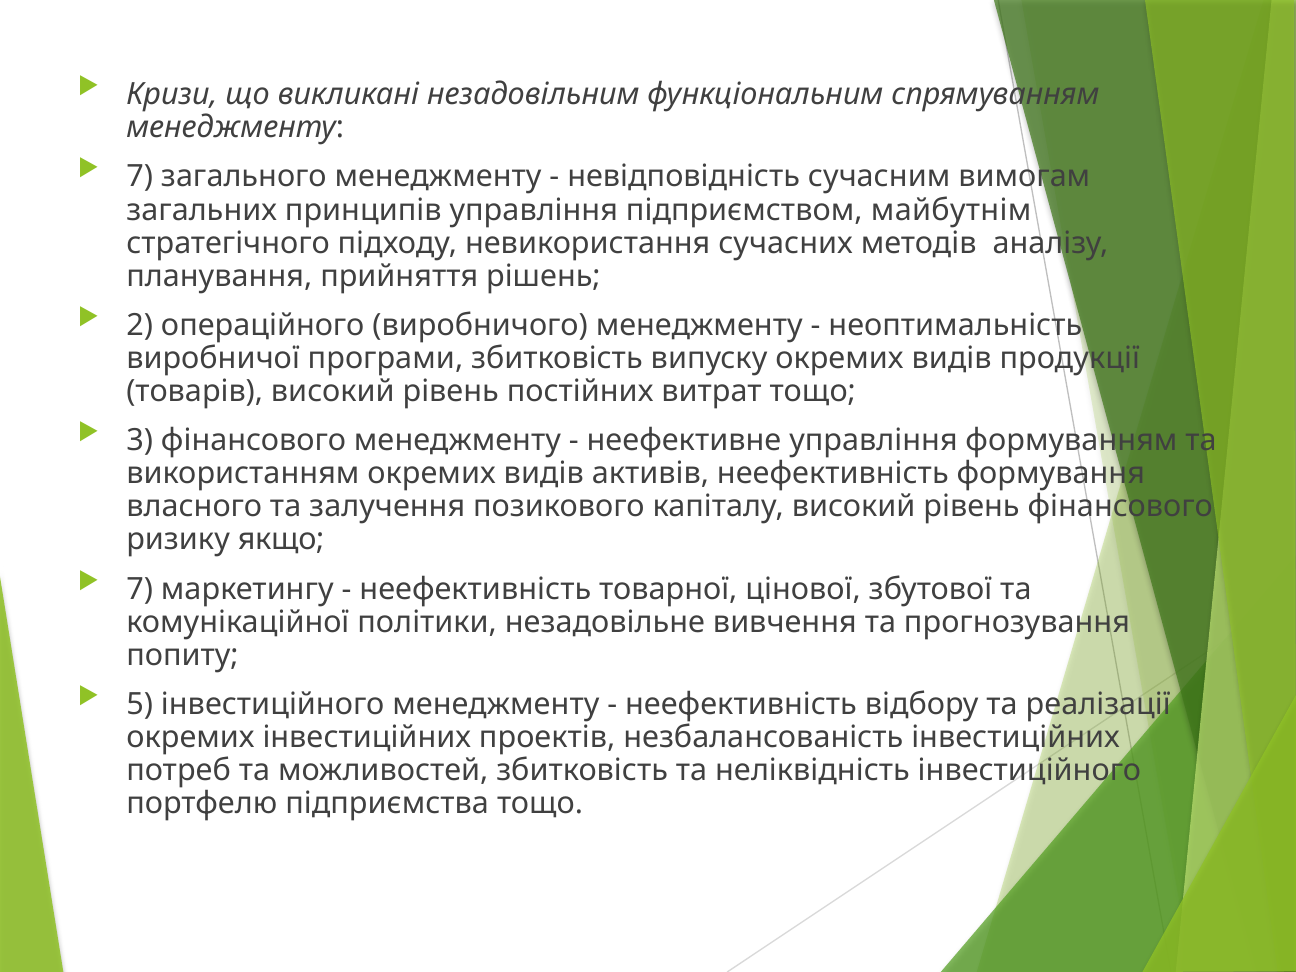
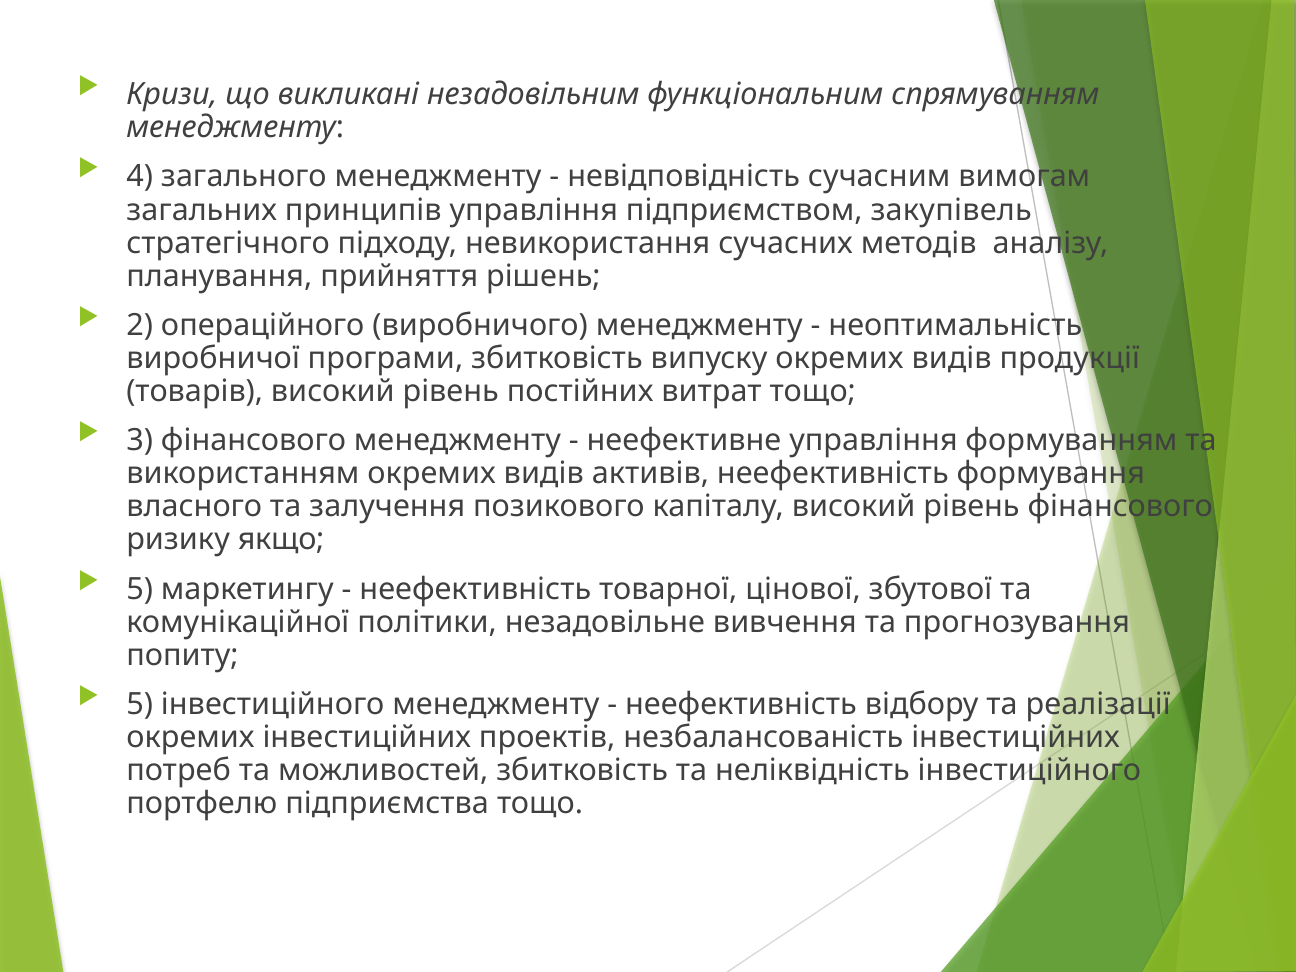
7: 7 -> 4 (140, 177)
майбутнім: майбутнім -> закупівель (951, 210)
7: 7 -> 5 (140, 589)
